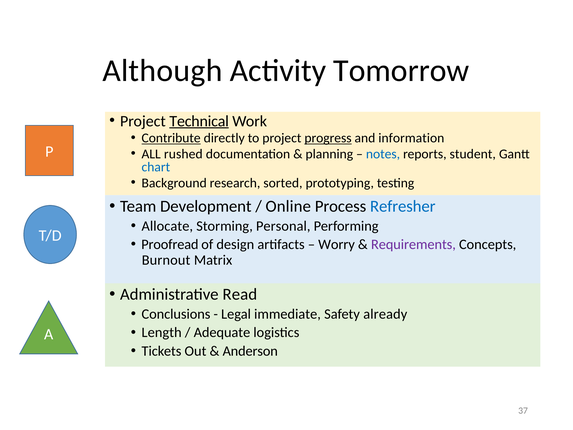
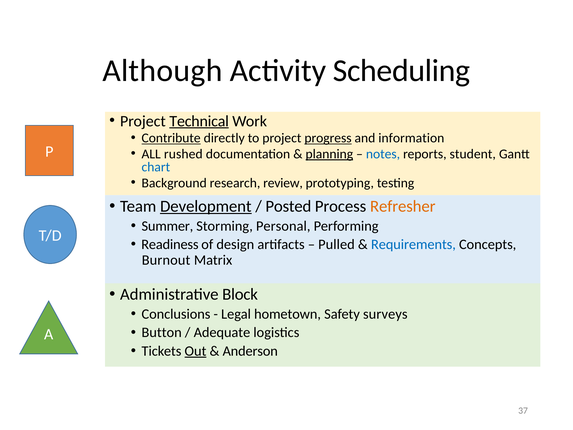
Tomorrow: Tomorrow -> Scheduling (401, 70)
planning underline: none -> present (329, 154)
sorted: sorted -> review (283, 183)
Development underline: none -> present (206, 206)
Online: Online -> Posted (288, 206)
Refresher colour: blue -> orange (403, 206)
Allocate: Allocate -> Summer (167, 226)
Proofread: Proofread -> Readiness (170, 244)
Worry: Worry -> Pulled (336, 244)
Requirements colour: purple -> blue (413, 244)
Read: Read -> Block (240, 294)
immediate: immediate -> hometown (288, 314)
already: already -> surveys (385, 314)
Length: Length -> Button (162, 332)
Out underline: none -> present (195, 351)
